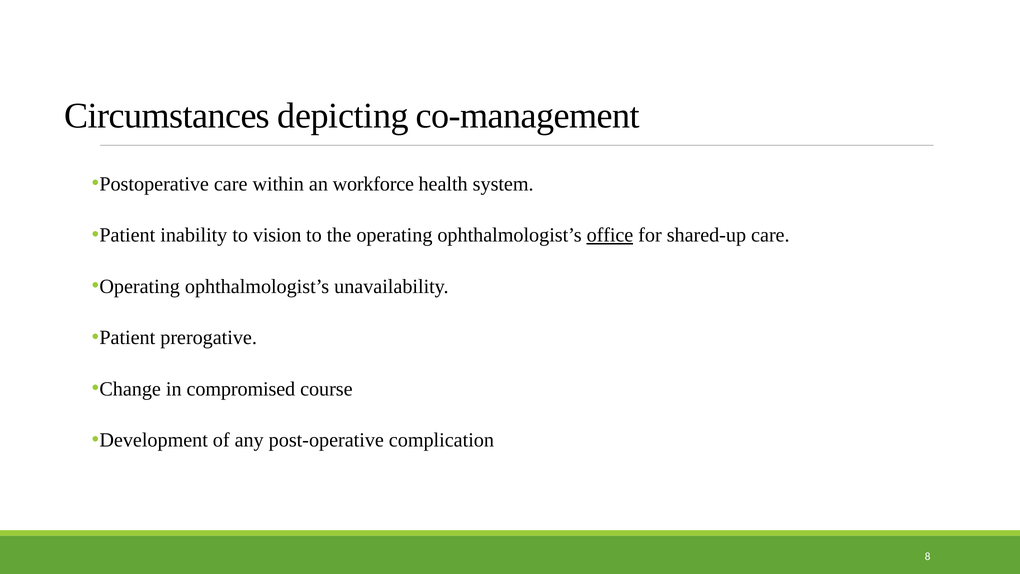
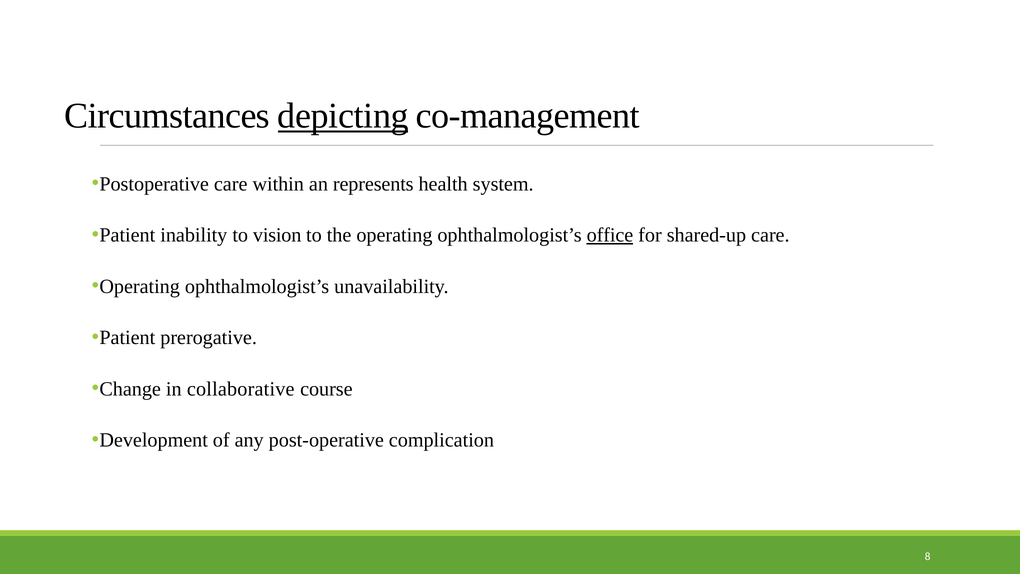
depicting underline: none -> present (343, 116)
workforce: workforce -> represents (373, 184)
compromised: compromised -> collaborative (241, 389)
